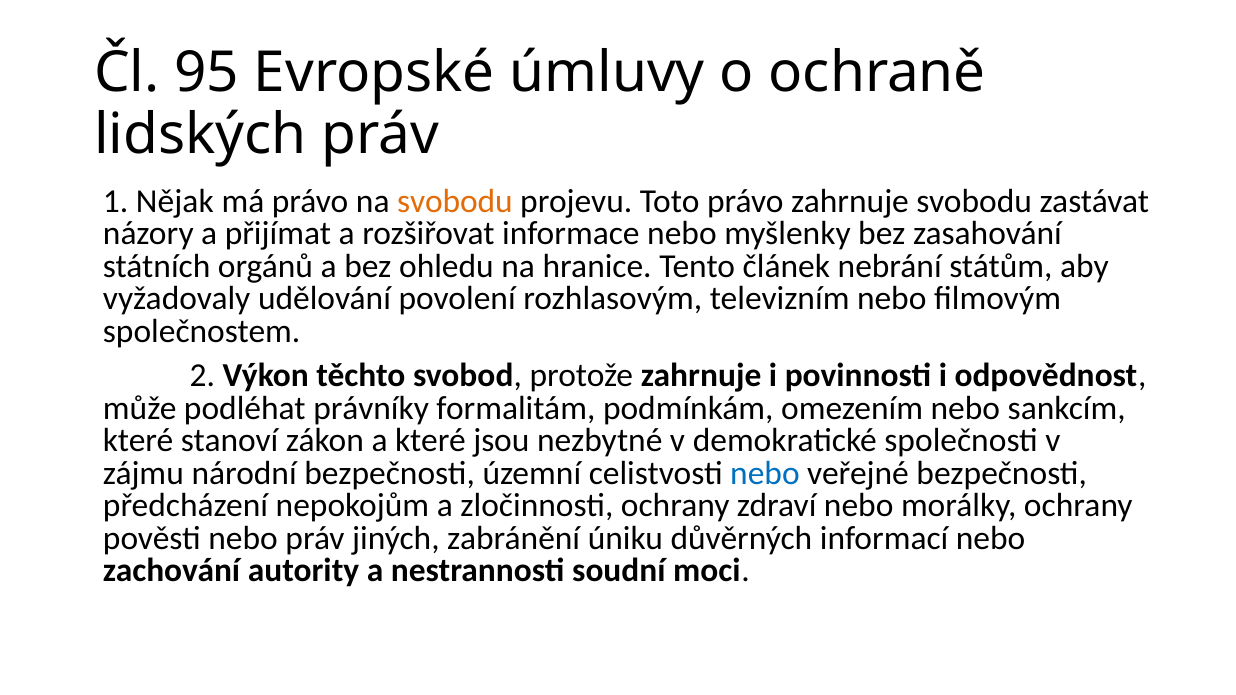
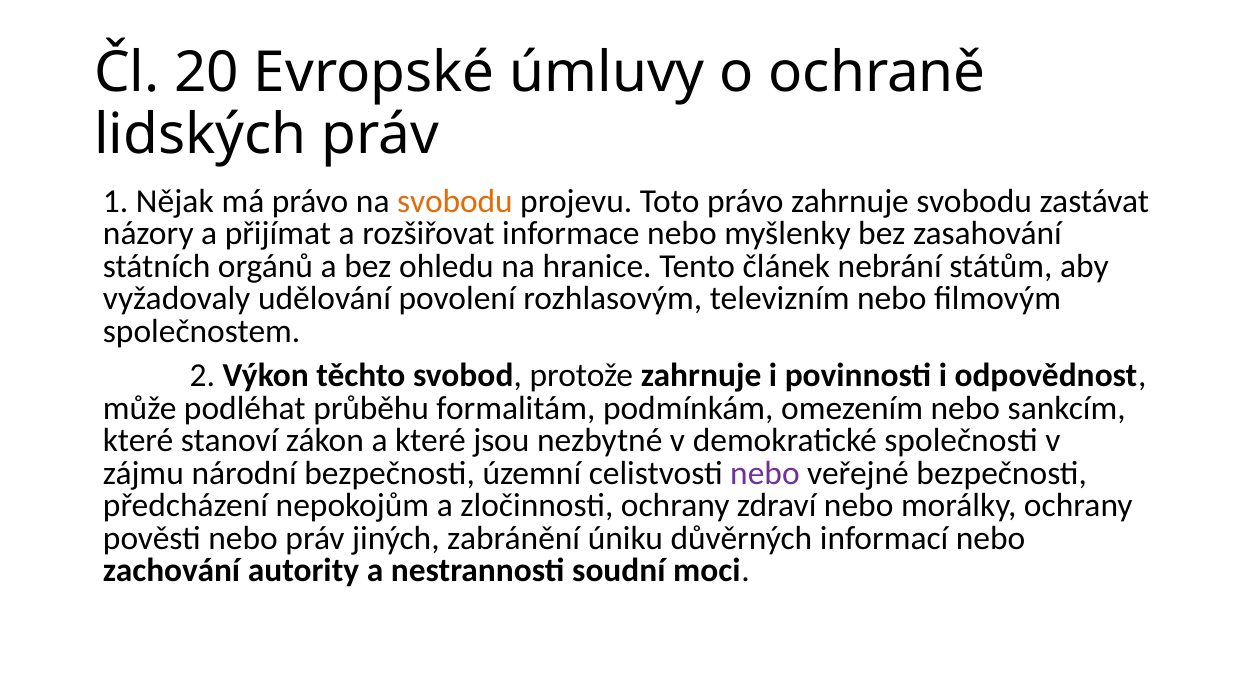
95: 95 -> 20 (207, 73)
právníky: právníky -> průběhu (371, 408)
nebo colour: blue -> purple (765, 473)
